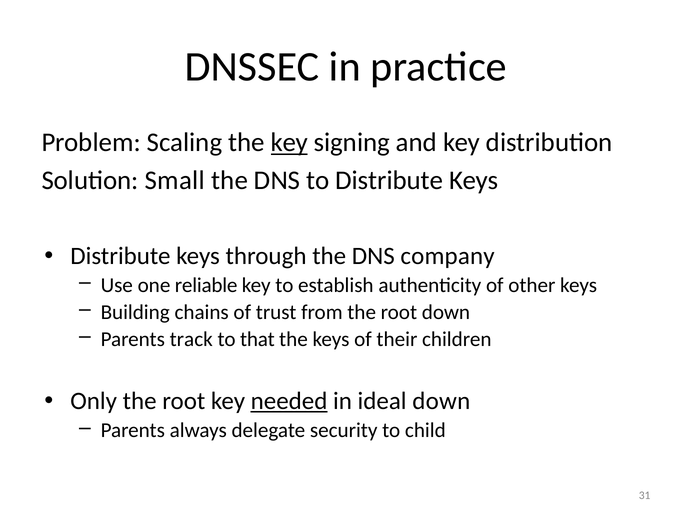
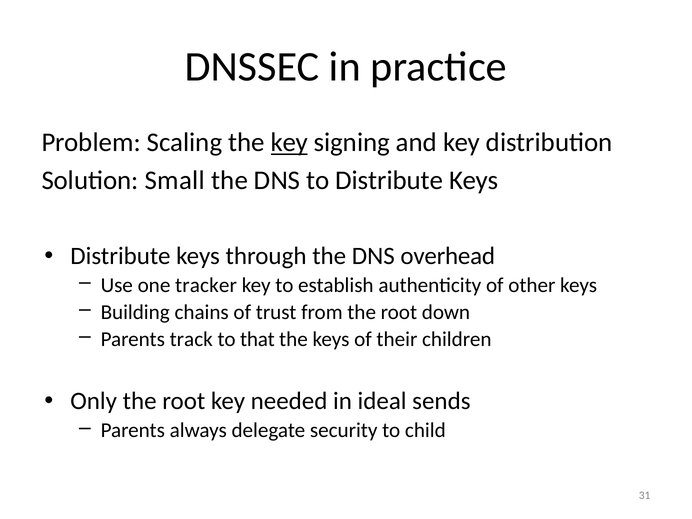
company: company -> overhead (448, 256)
reliable: reliable -> tracker (206, 285)
needed underline: present -> none (289, 401)
ideal down: down -> sends (441, 401)
